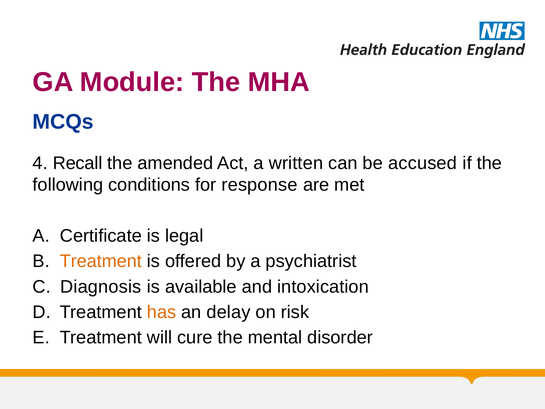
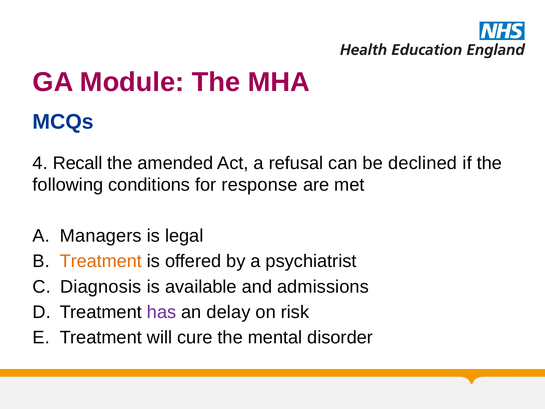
written: written -> refusal (296, 163)
accused: accused -> declined (423, 163)
Certificate: Certificate -> Managers (101, 236)
intoxication: intoxication -> admissions (323, 287)
has colour: orange -> purple (162, 312)
